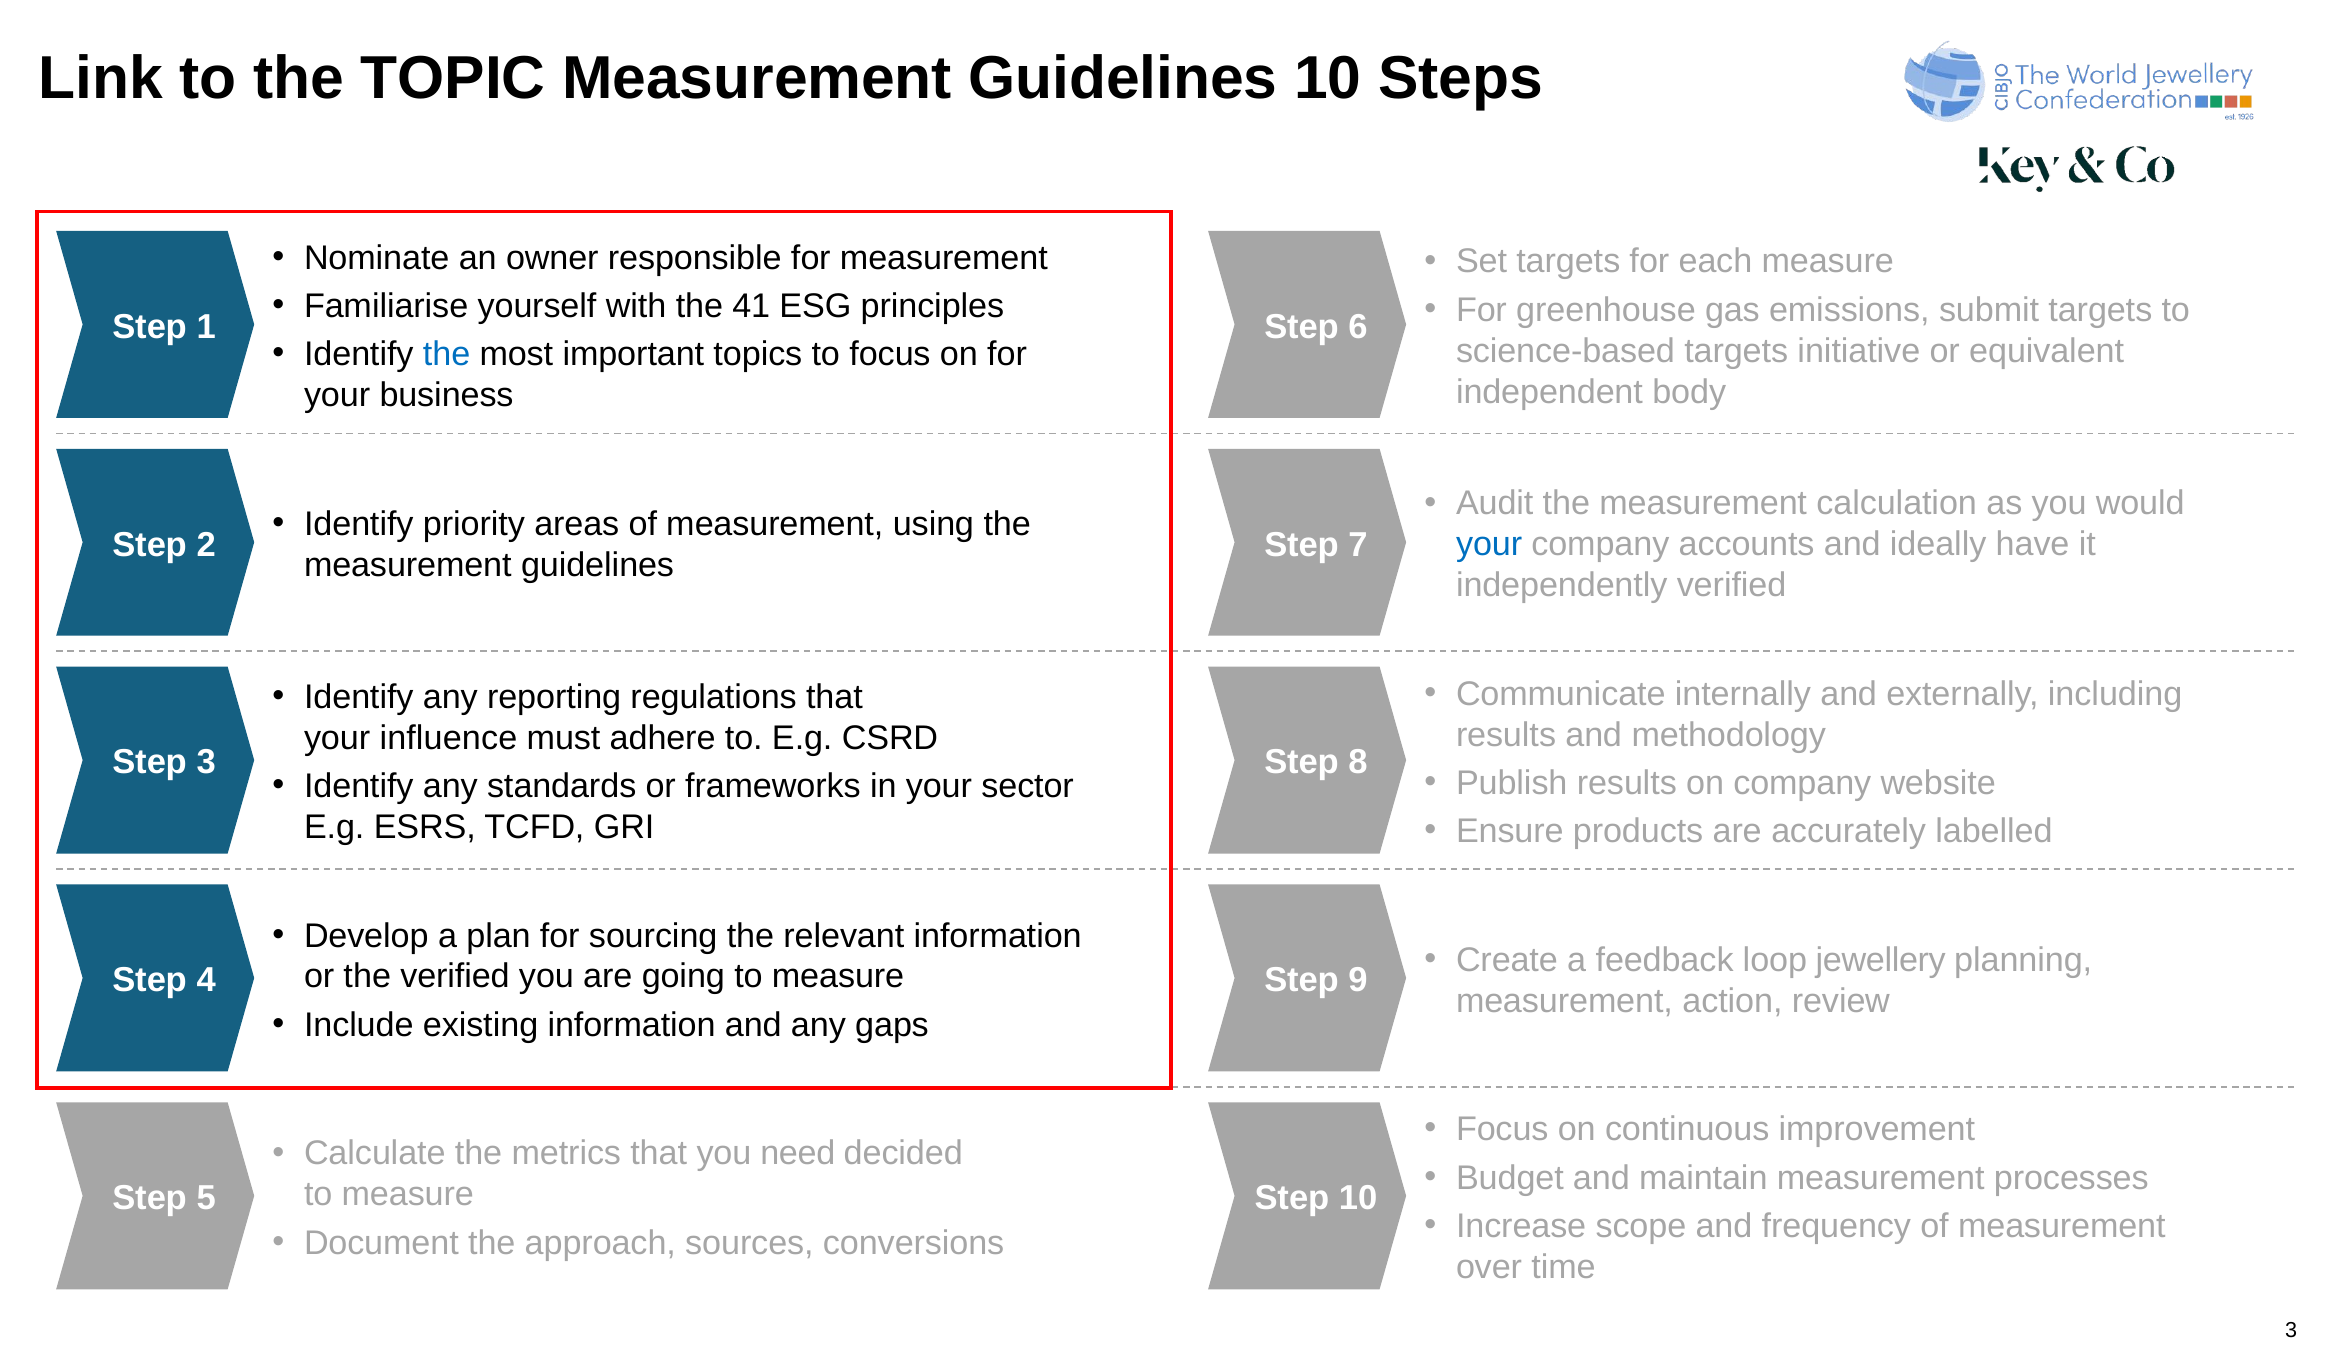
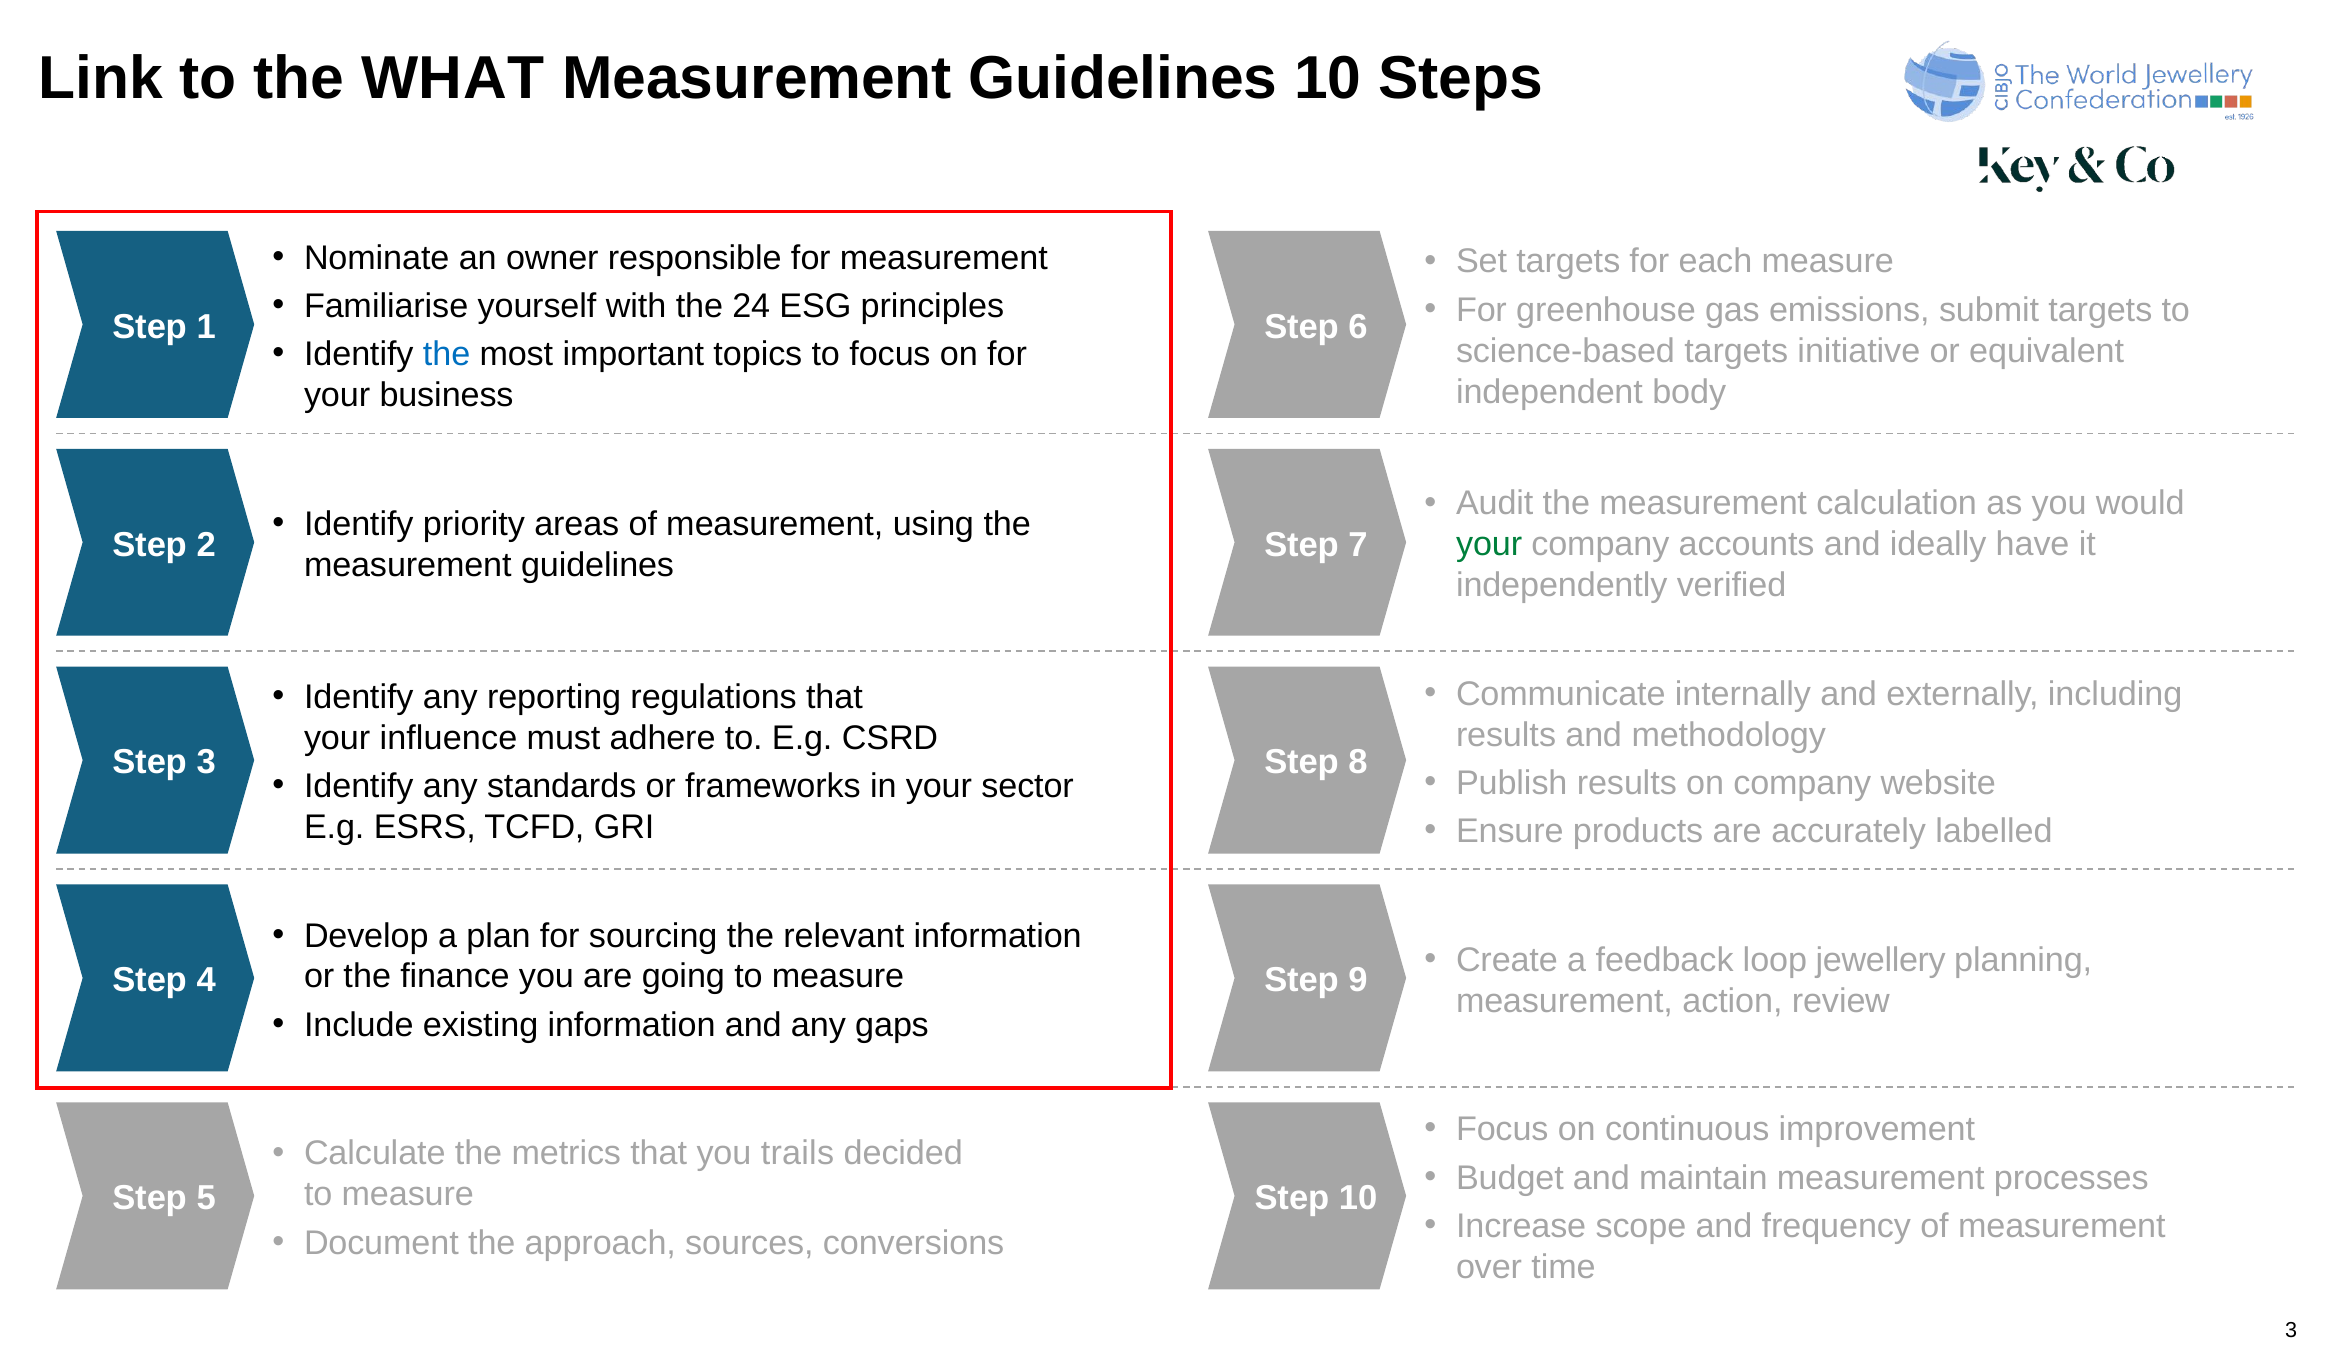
TOPIC: TOPIC -> WHAT (453, 78)
41: 41 -> 24 (751, 306)
your colour: blue -> green (1489, 544)
the verified: verified -> finance (455, 976)
need: need -> trails (797, 1153)
